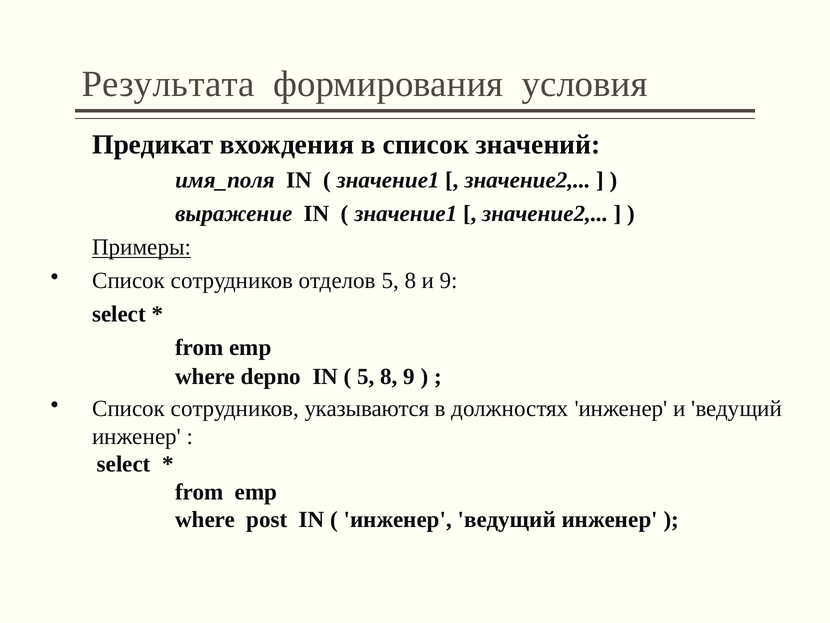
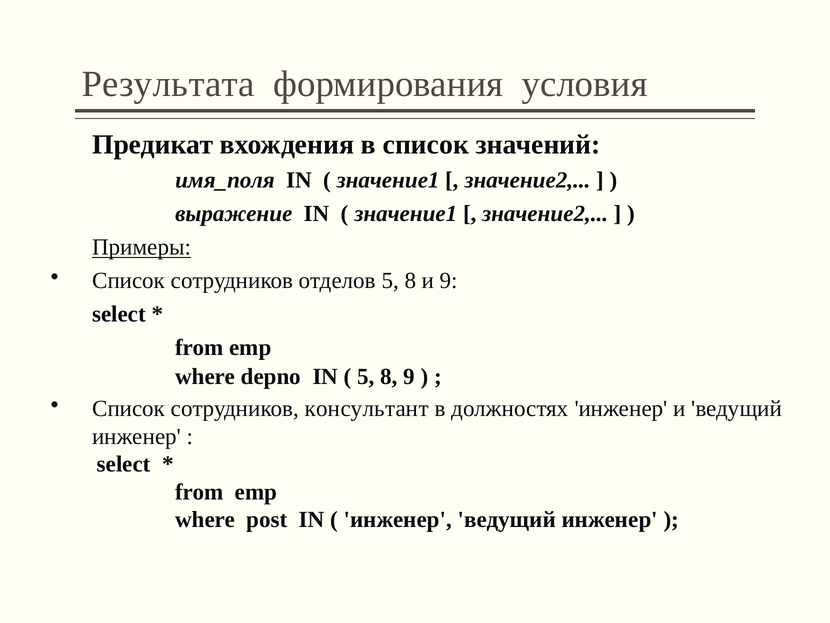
указываются: указываются -> консультант (367, 408)
